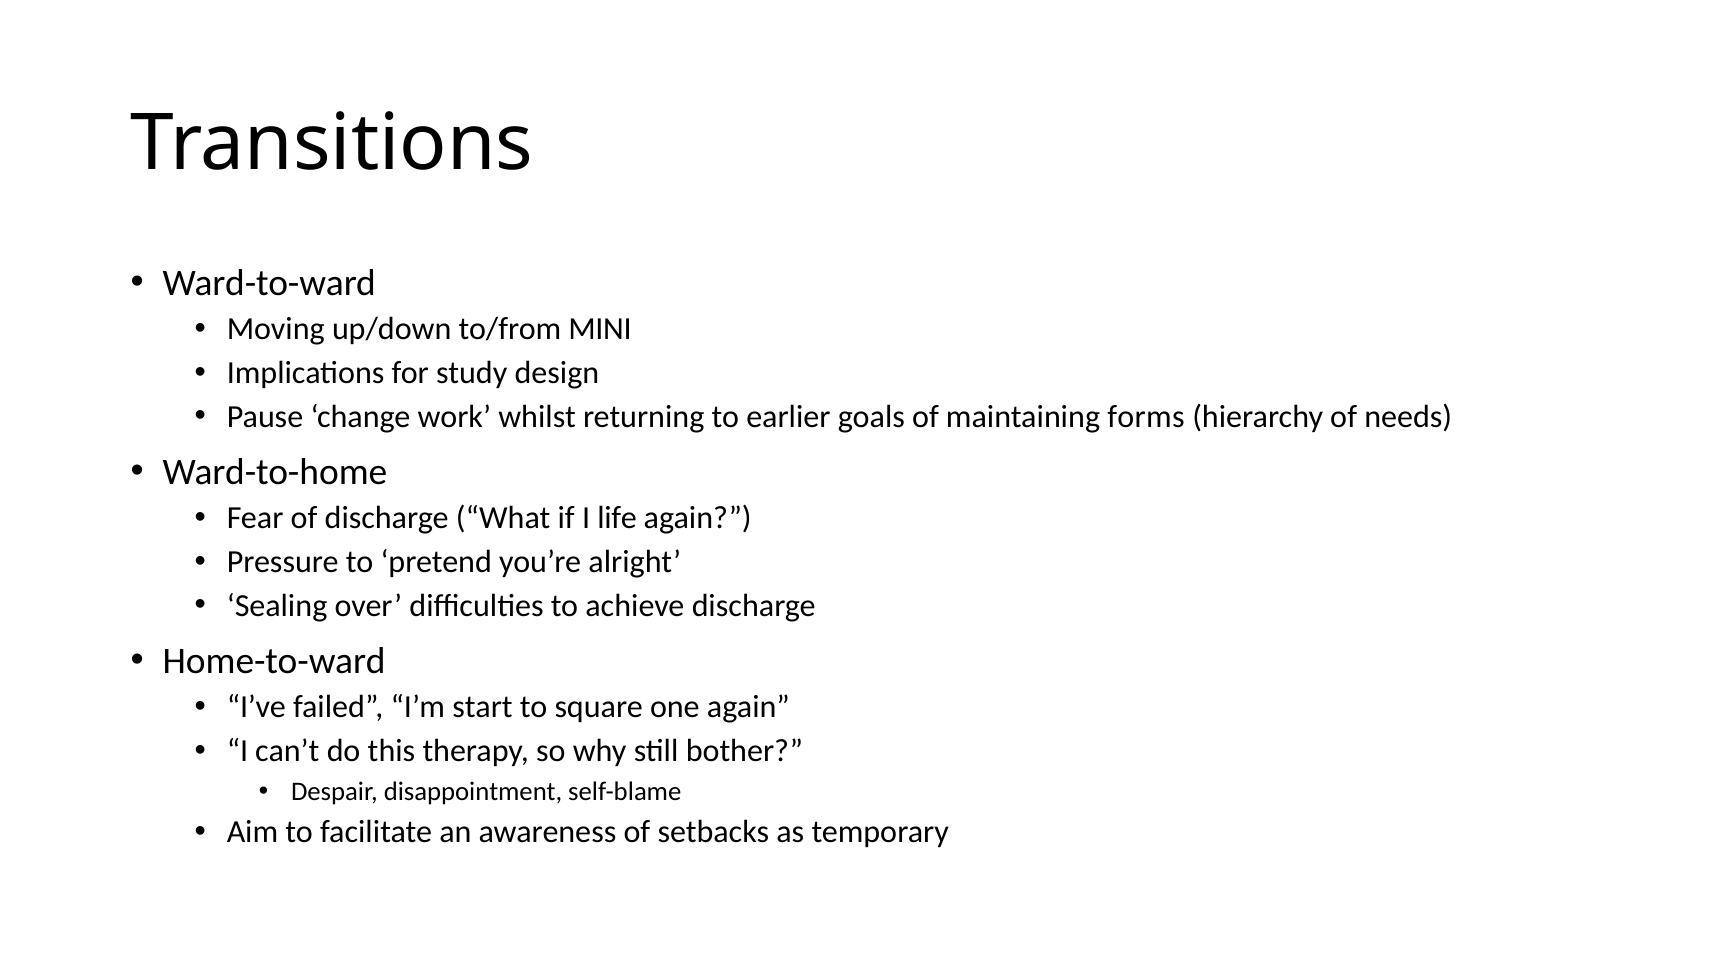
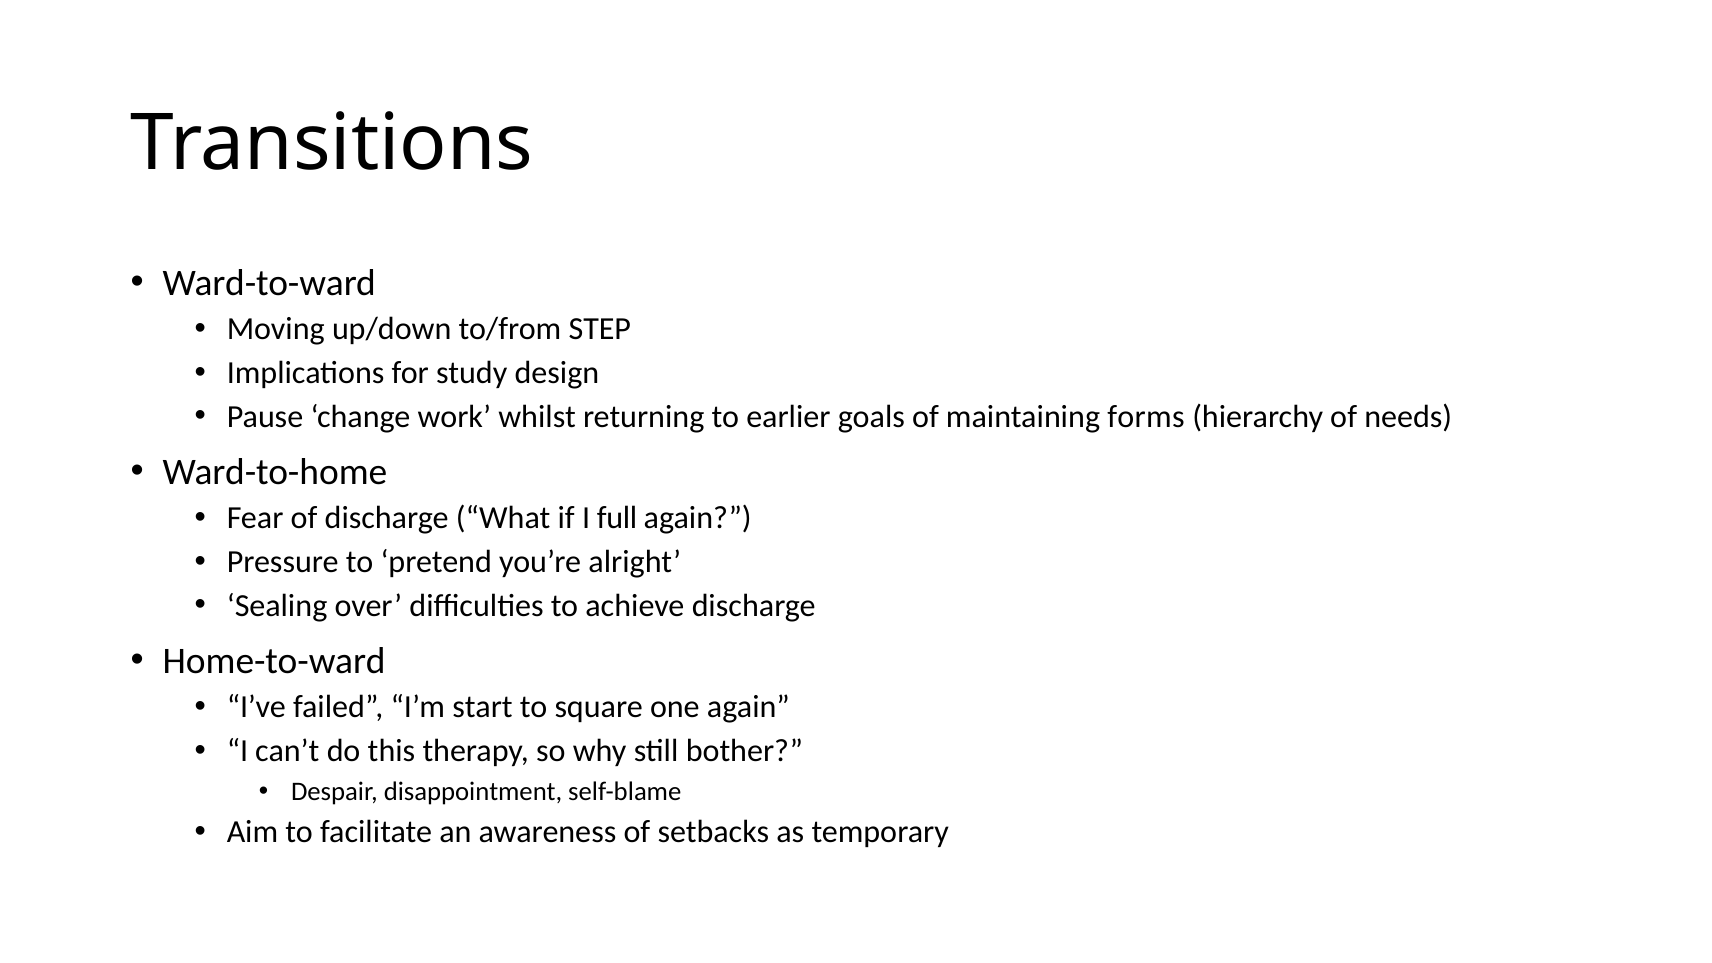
MINI: MINI -> STEP (600, 329)
life: life -> full (617, 518)
